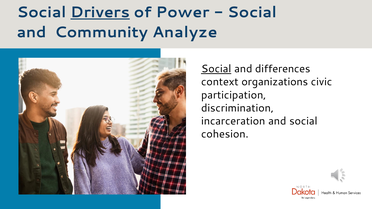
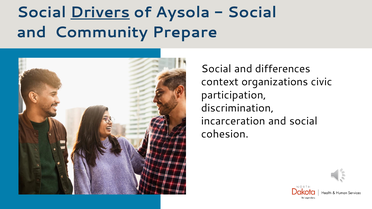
Power: Power -> Aysola (183, 12)
Analyze: Analyze -> Prepare (185, 32)
Social underline: present -> none (216, 69)
